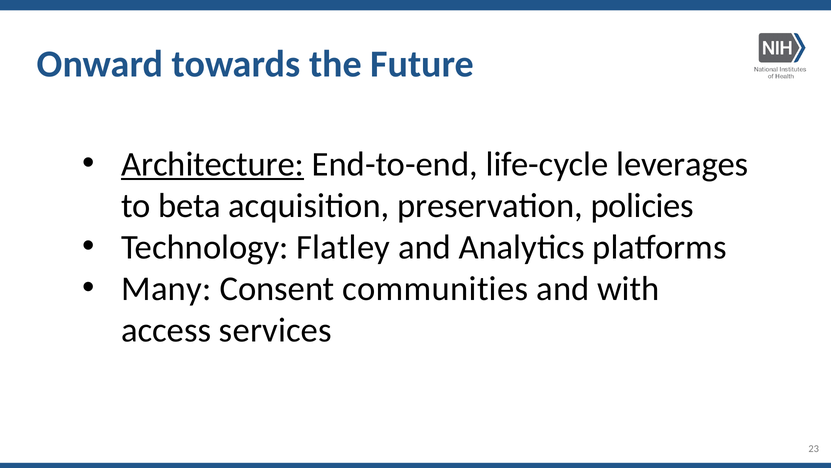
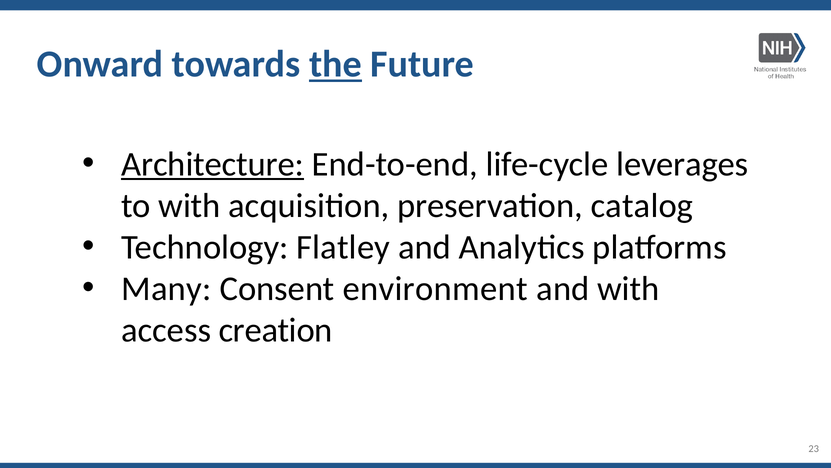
the underline: none -> present (335, 64)
to beta: beta -> with (190, 206)
policies: policies -> catalog (642, 206)
communities: communities -> environment (435, 289)
services: services -> creation (276, 330)
